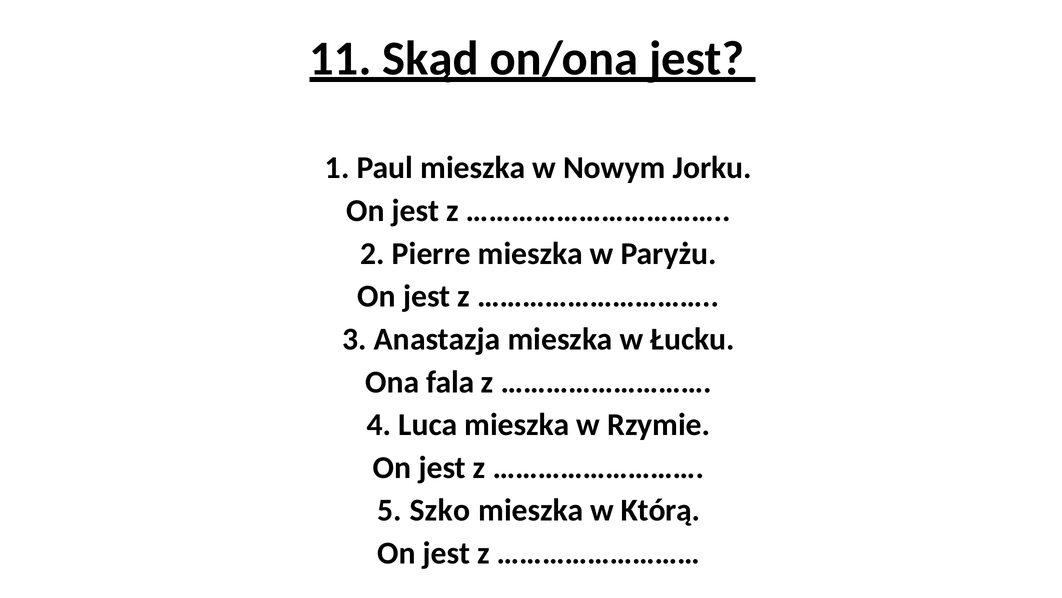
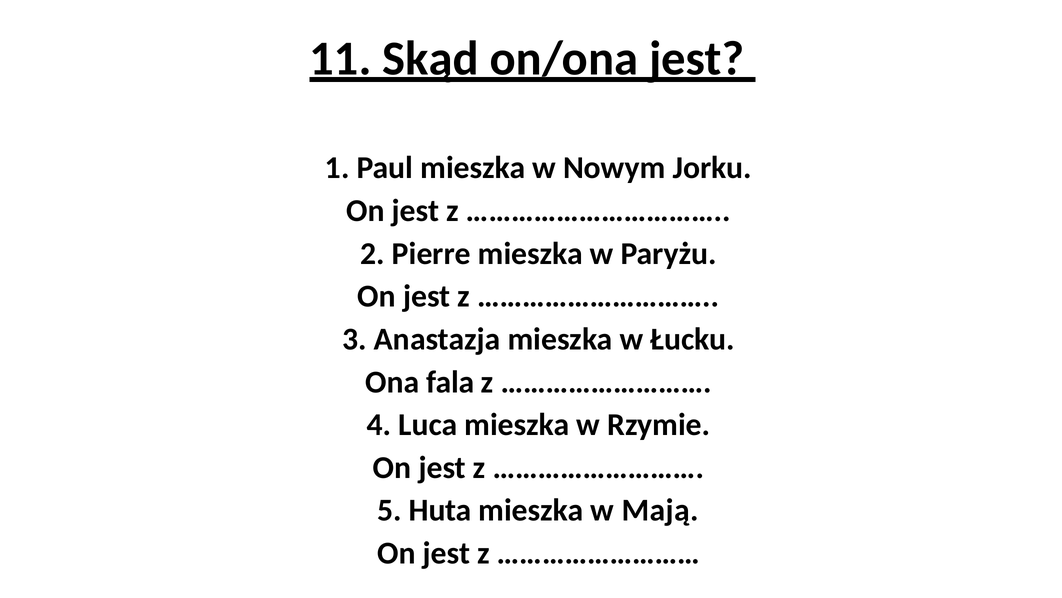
Szko: Szko -> Huta (440, 510)
Którą: Którą -> Mają (660, 510)
